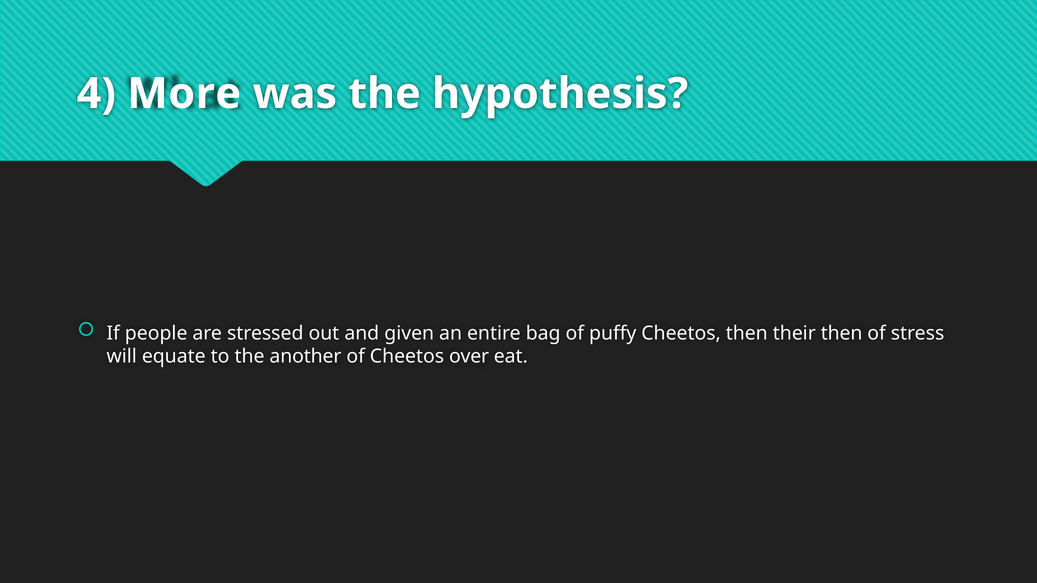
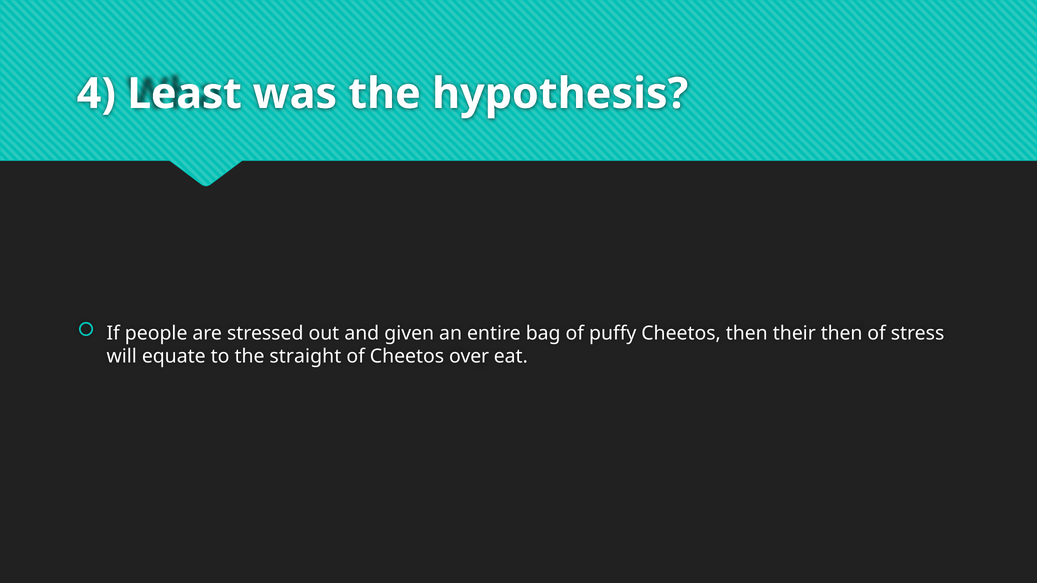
More: More -> Least (184, 94)
another: another -> straight (305, 357)
